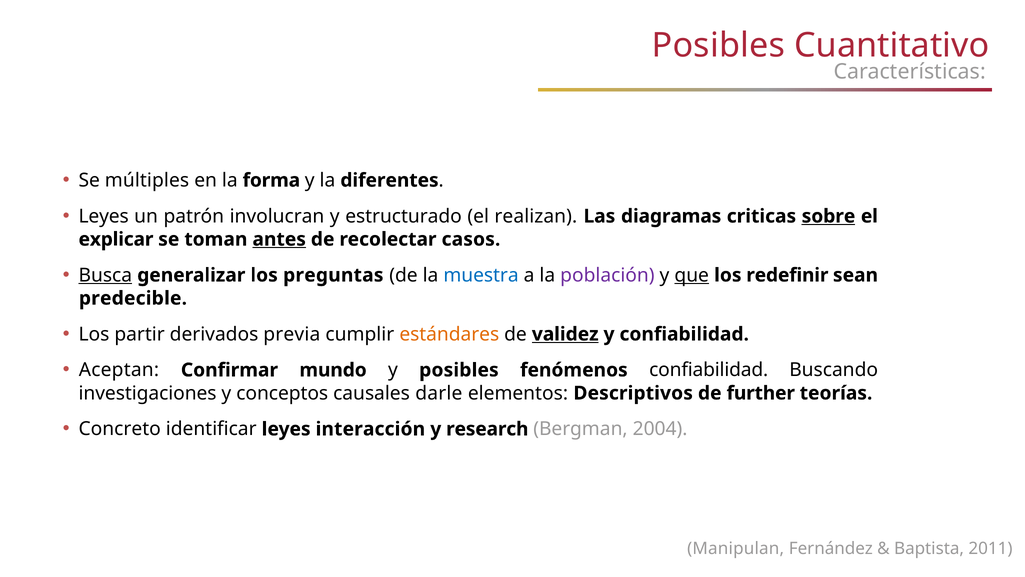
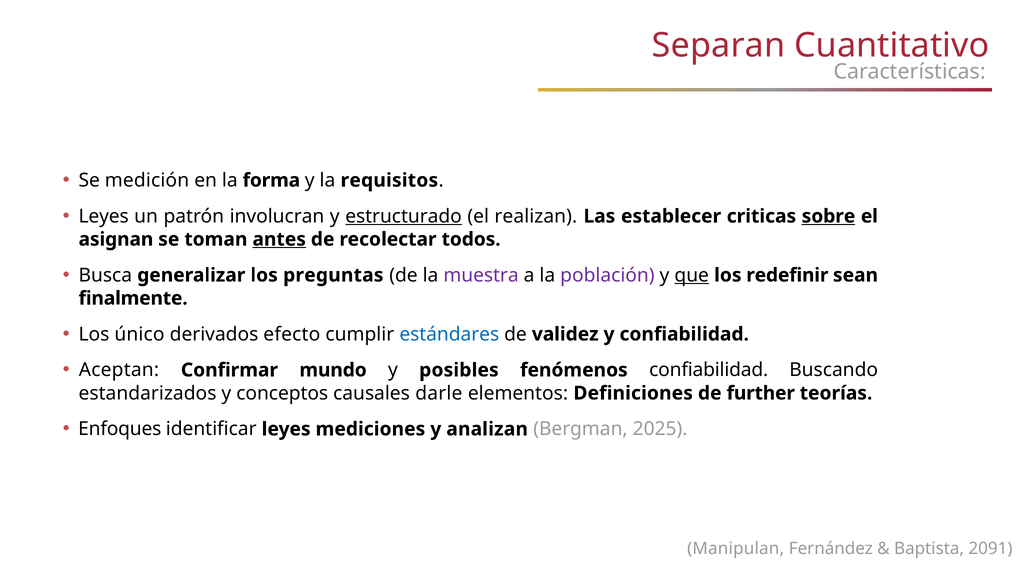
Posibles: Posibles -> Separan (718, 45)
múltiples: múltiples -> medición (147, 180)
diferentes: diferentes -> requisitos (389, 180)
estructurado underline: none -> present (404, 216)
diagramas: diagramas -> establecer (671, 216)
explicar: explicar -> asignan (116, 239)
casos: casos -> todos (471, 239)
Busca underline: present -> none (105, 275)
muestra colour: blue -> purple (481, 275)
predecible: predecible -> finalmente (133, 298)
partir: partir -> único (139, 334)
previa: previa -> efecto (292, 334)
estándares colour: orange -> blue (449, 334)
validez underline: present -> none (565, 334)
investigaciones: investigaciones -> estandarizados (148, 393)
Descriptivos: Descriptivos -> Definiciones (633, 393)
Concreto: Concreto -> Enfoques (120, 429)
interacción: interacción -> mediciones (370, 429)
research: research -> analizan (487, 429)
2004: 2004 -> 2025 (660, 429)
2011: 2011 -> 2091 (990, 548)
